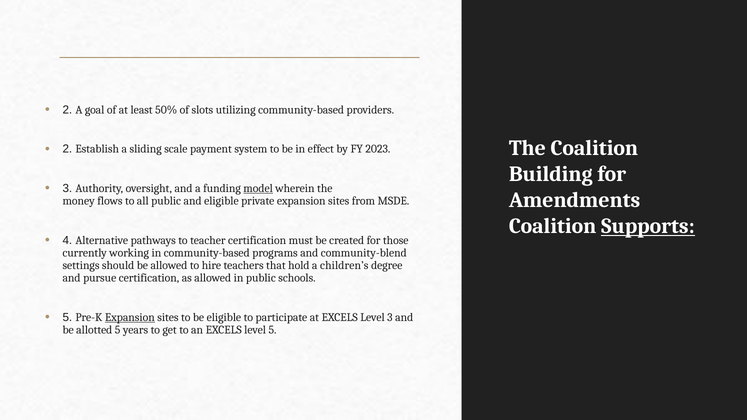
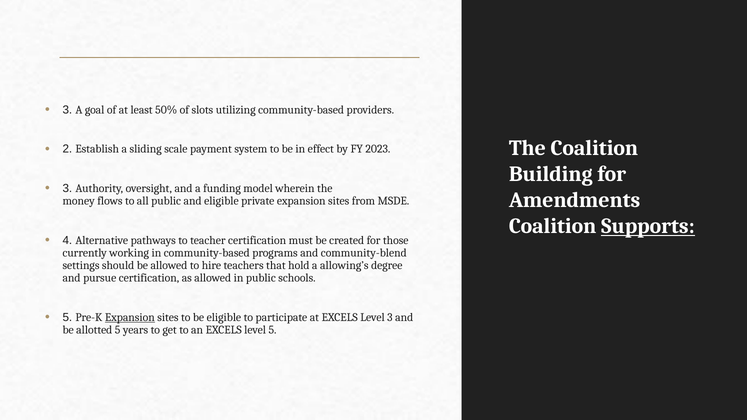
2: 2 -> 3 (67, 110)
model underline: present -> none (258, 188)
children’s: children’s -> allowing’s (344, 266)
